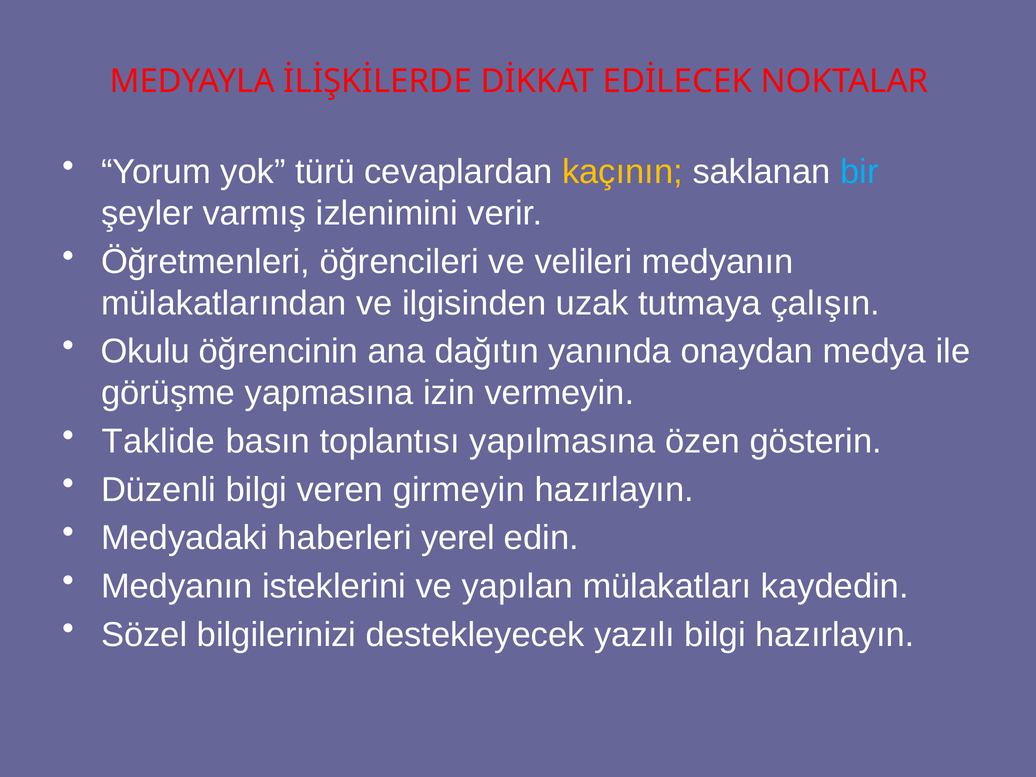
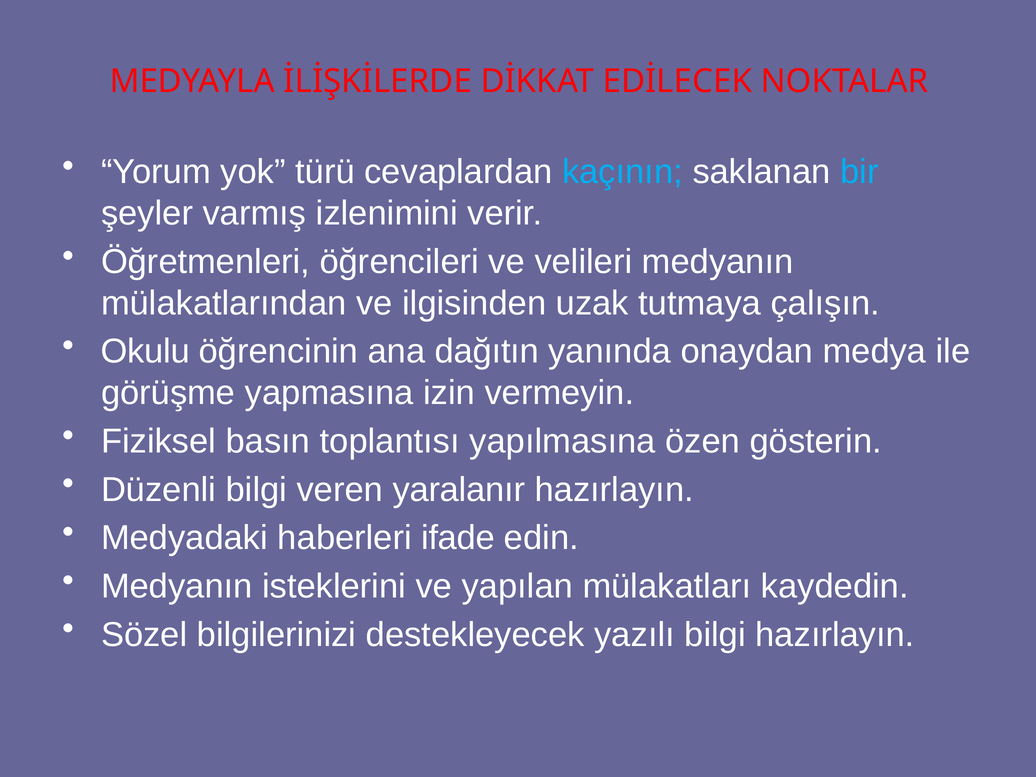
kaçının colour: yellow -> light blue (622, 172)
Taklide: Taklide -> Fiziksel (159, 441)
girmeyin: girmeyin -> yaralanır (459, 490)
yerel: yerel -> ifade (458, 538)
